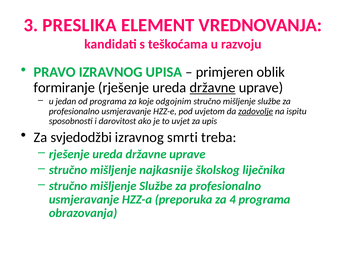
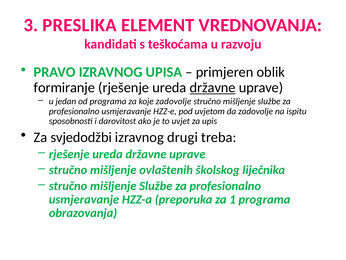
koje odgojnim: odgojnim -> zadovolje (174, 101)
zadovolje underline: present -> none (256, 111)
smrti: smrti -> drugi (182, 137)
najkasnije: najkasnije -> ovlaštenih (166, 170)
4: 4 -> 1 (233, 199)
